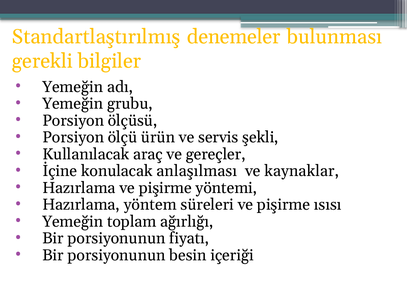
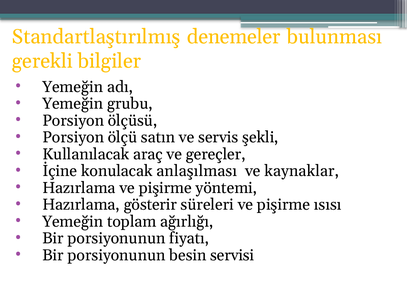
ürün: ürün -> satın (158, 137)
yöntem: yöntem -> gösterir (150, 205)
içeriği: içeriği -> servisi (232, 255)
